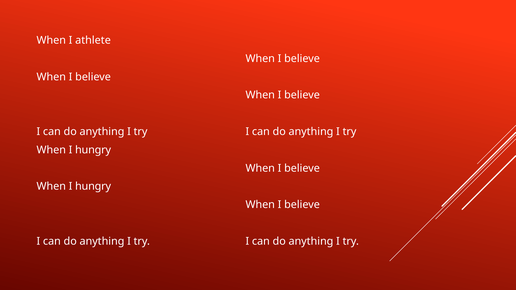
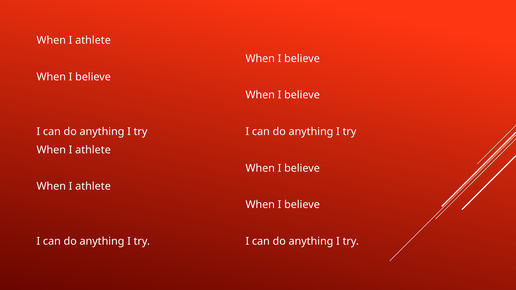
hungry: hungry -> athlete (93, 150)
hungry: hungry -> athlete (93, 187)
